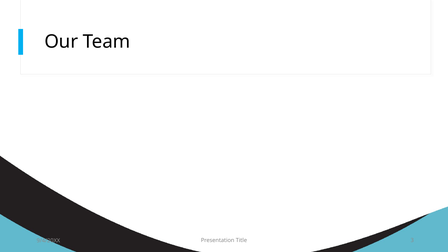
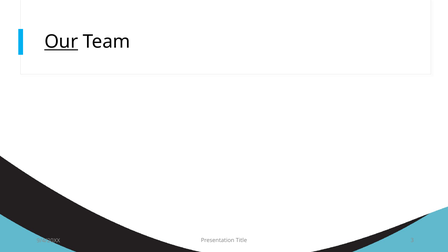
Our underline: none -> present (61, 42)
